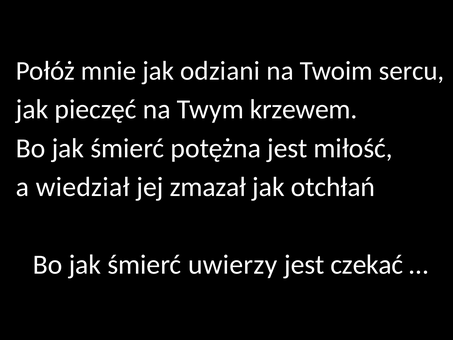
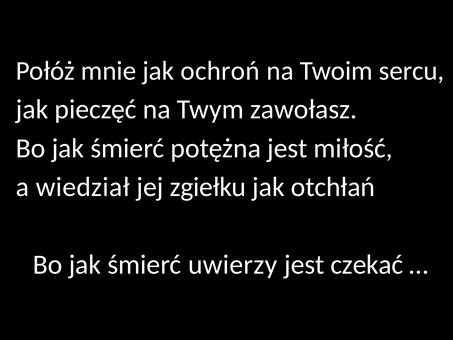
odziani: odziani -> ochroń (220, 71)
krzewem: krzewem -> zawołasz (304, 109)
zmazał: zmazał -> zgiełku (208, 187)
